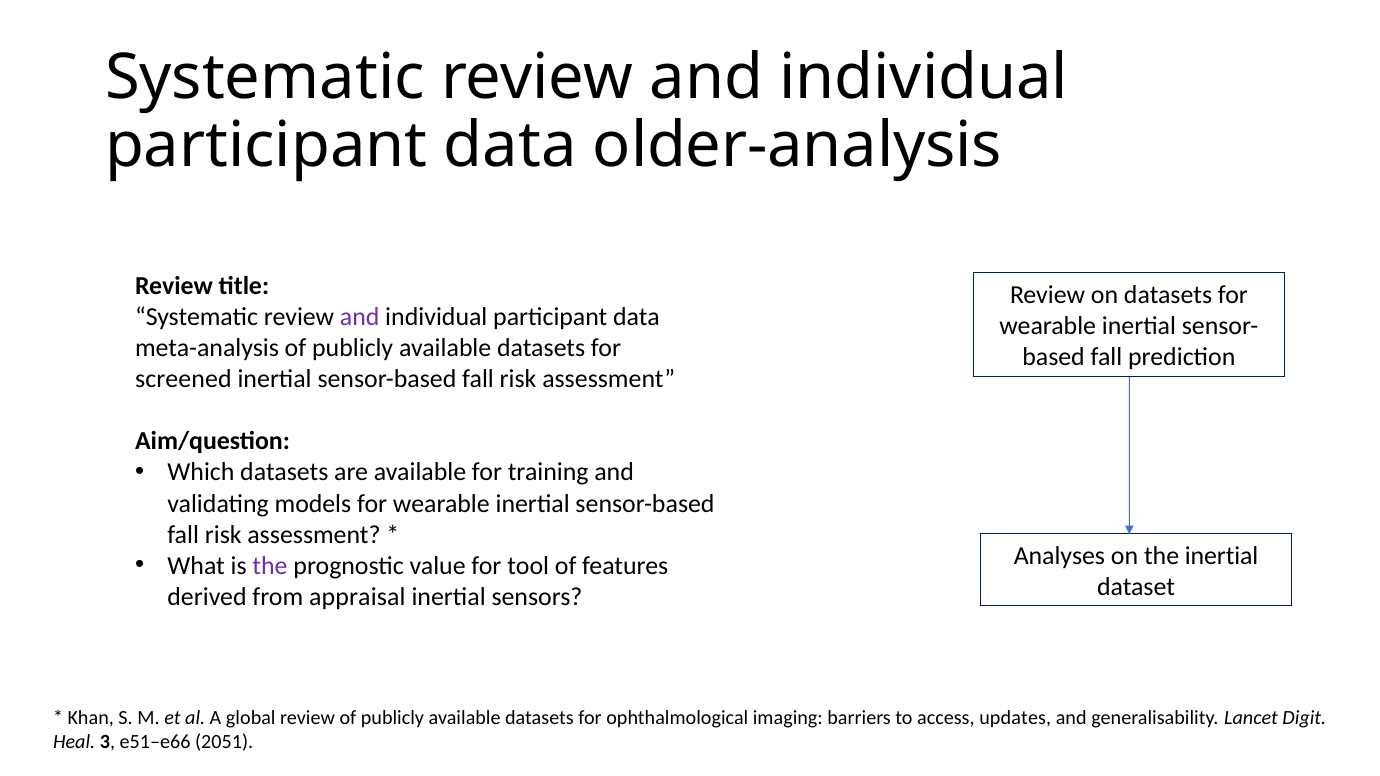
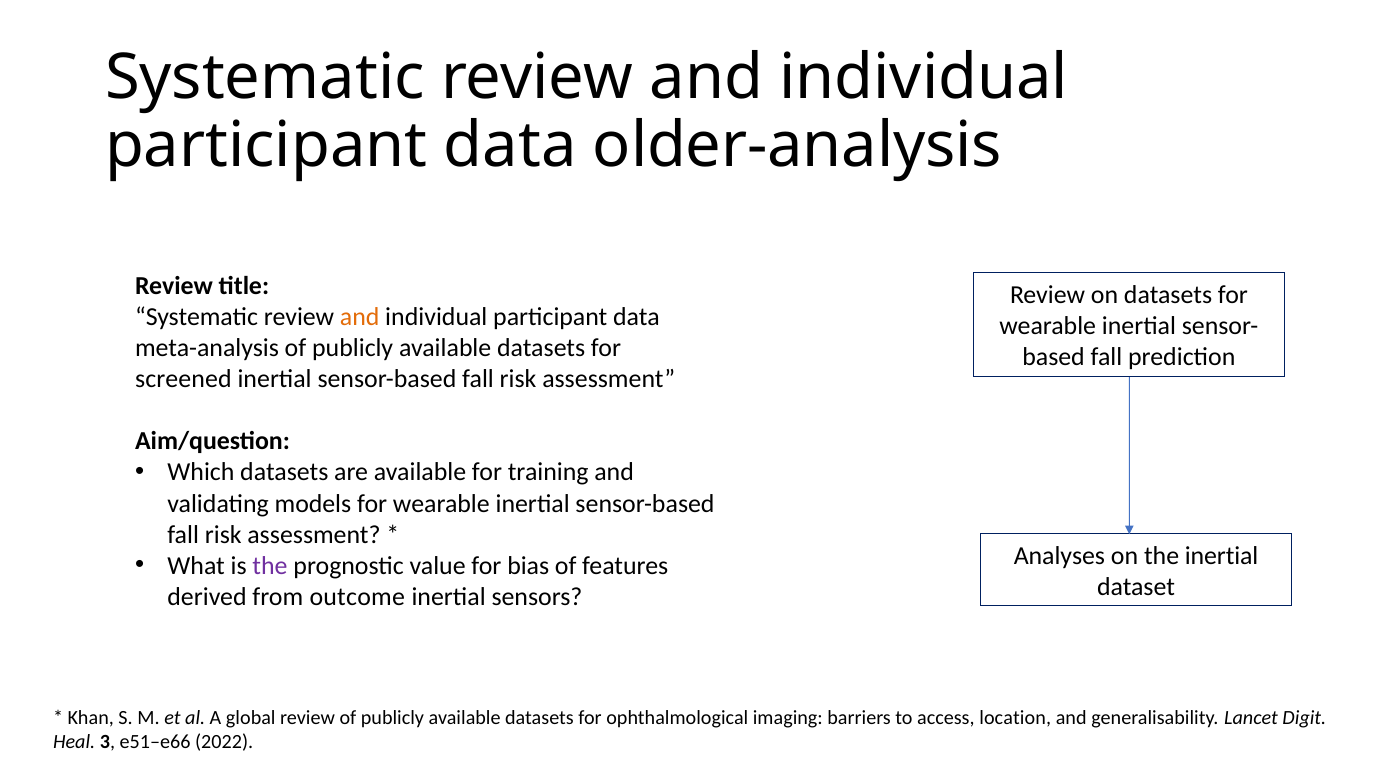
and colour: purple -> orange (360, 317)
tool: tool -> bias (528, 566)
appraisal: appraisal -> outcome (357, 597)
updates: updates -> location (1015, 718)
2051: 2051 -> 2022 (224, 742)
